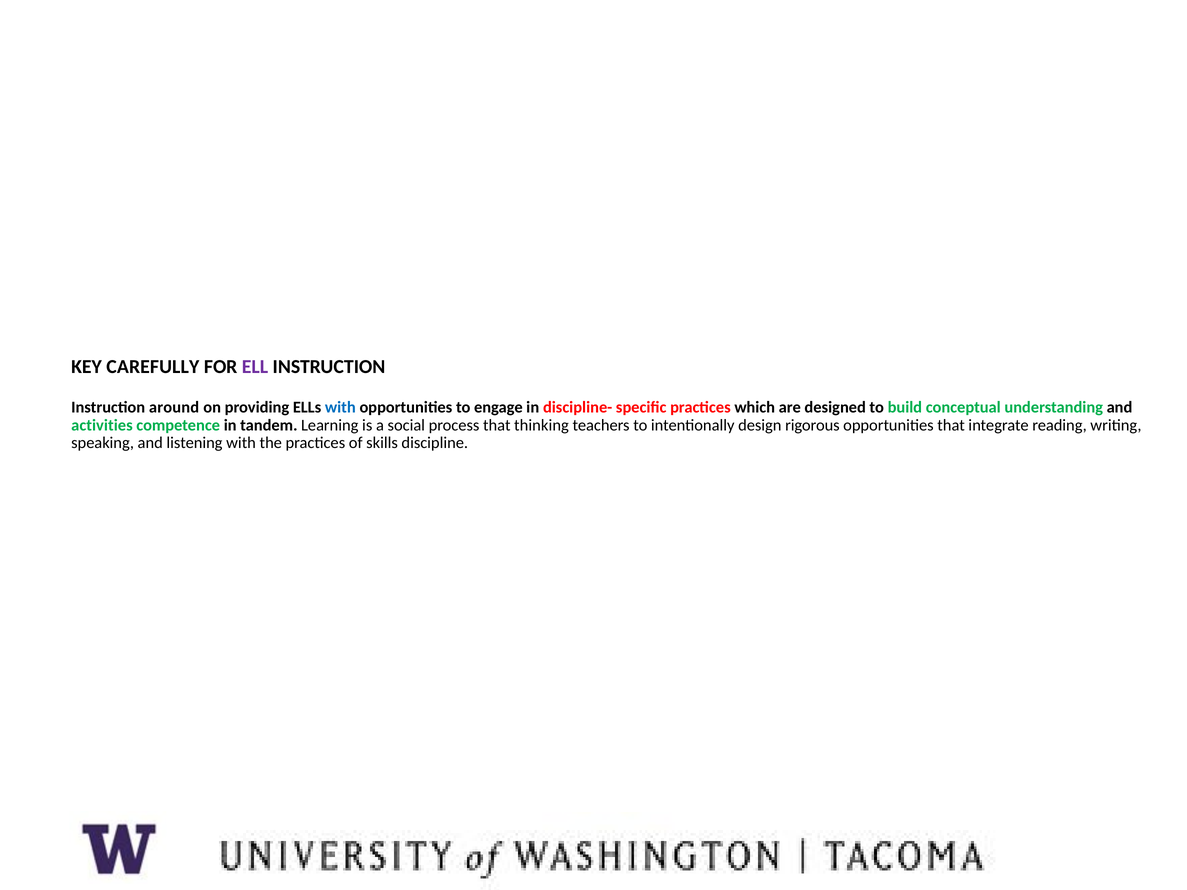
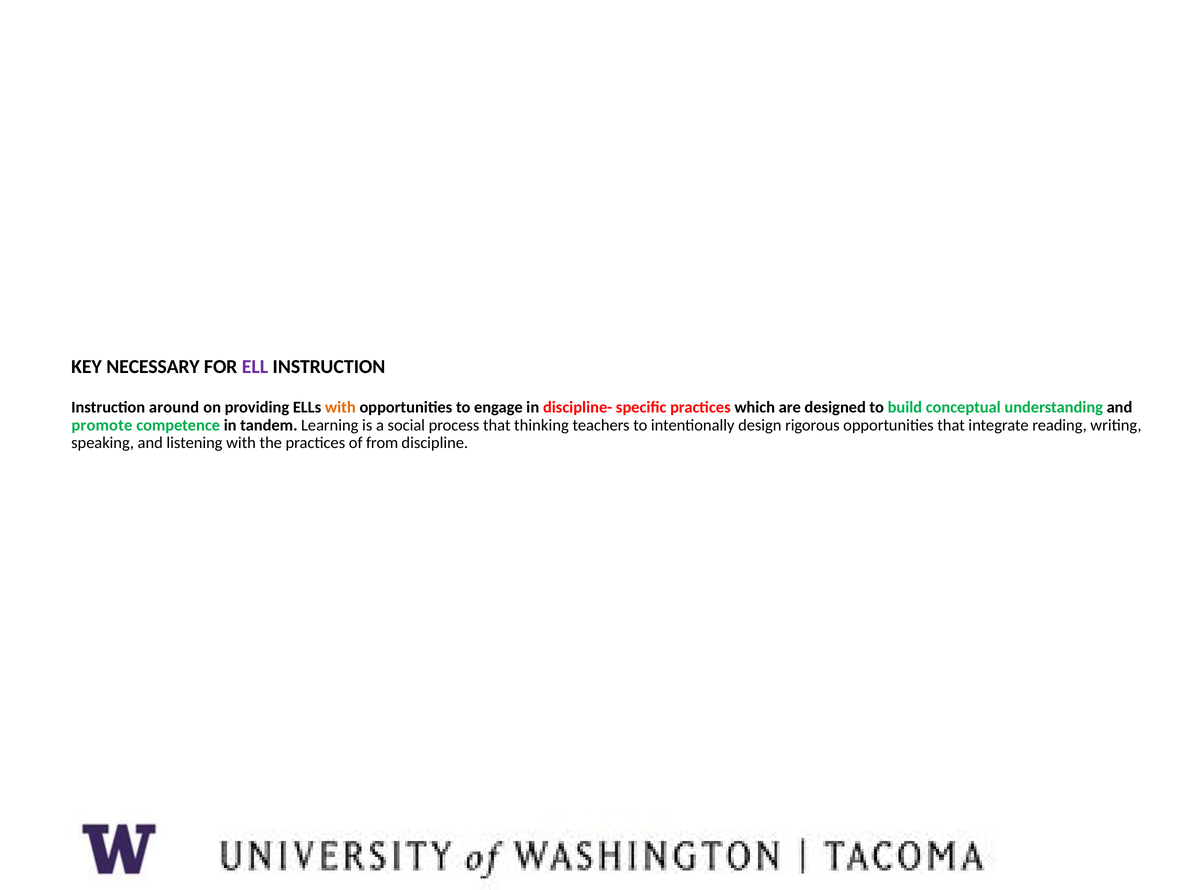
CAREFULLY: CAREFULLY -> NECESSARY (153, 367)
with colour: blue -> orange (340, 407)
activities: activities -> promote (102, 425)
skills: skills -> from (382, 443)
